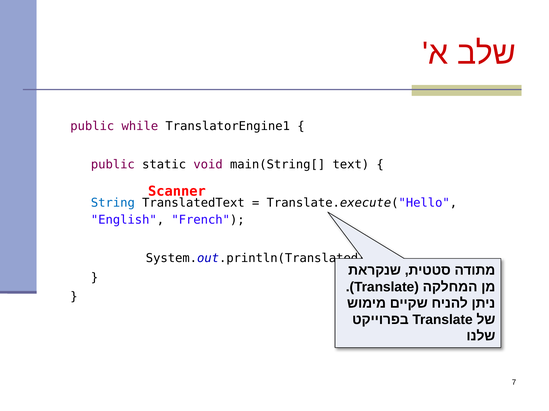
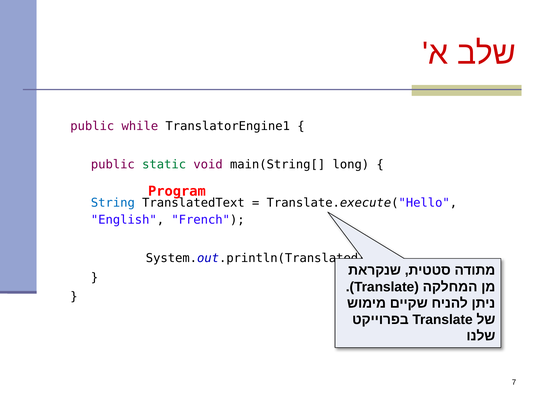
static colour: black -> green (164, 165)
text: text -> long (351, 165)
Scanner: Scanner -> Program (177, 192)
